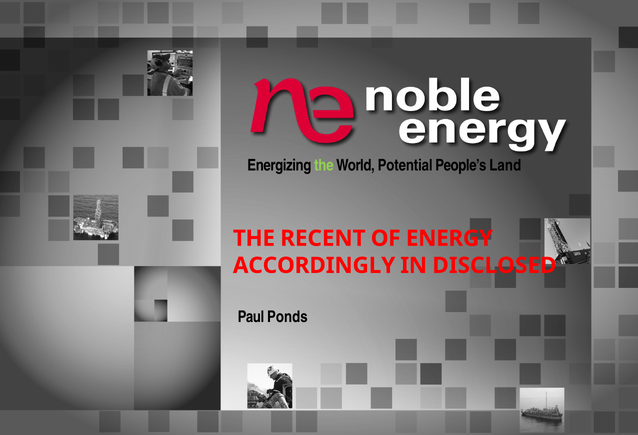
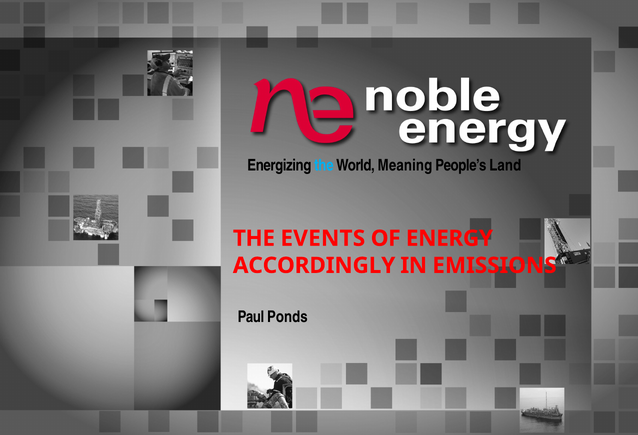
the colour: light green -> light blue (324, 165)
Potential: Potential -> Meaning (405, 165)
RECENT: RECENT -> EVENTS (323, 238)
DISCLOSED: DISCLOSED -> EMISSIONS (494, 265)
